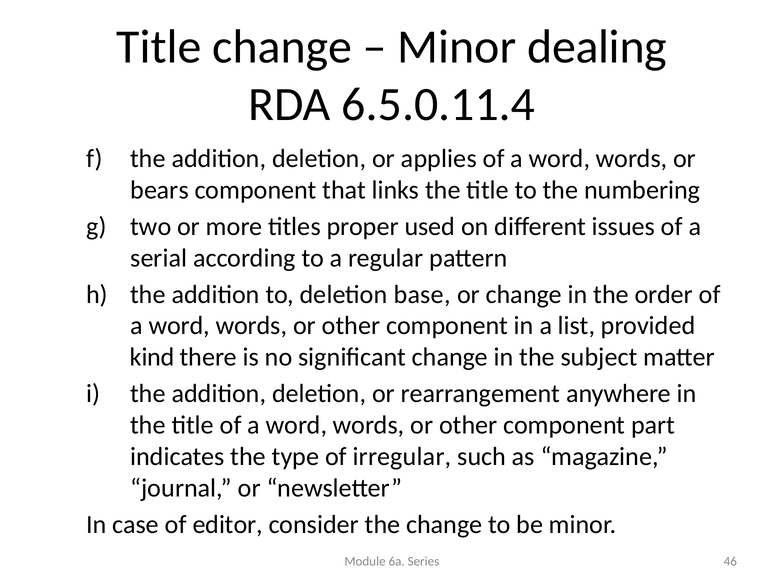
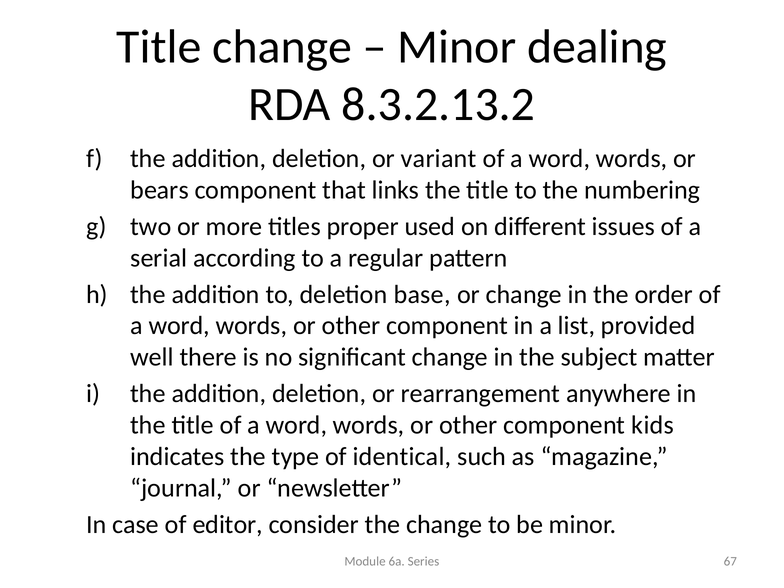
6.5.0.11.4: 6.5.0.11.4 -> 8.3.2.13.2 (438, 105)
applies: applies -> variant (439, 159)
kind: kind -> well (152, 357)
part: part -> kids (653, 425)
irregular: irregular -> identical (402, 457)
46: 46 -> 67 (730, 561)
